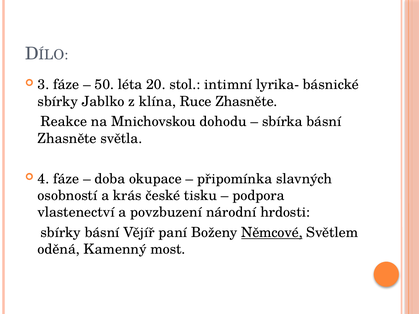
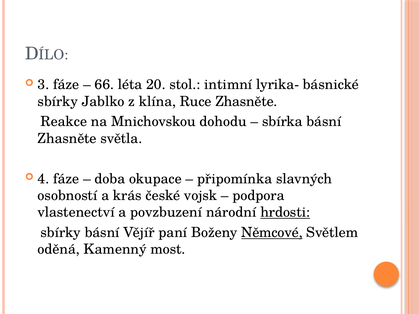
50: 50 -> 66 (104, 85)
tisku: tisku -> vojsk (201, 196)
hrdosti underline: none -> present (285, 213)
